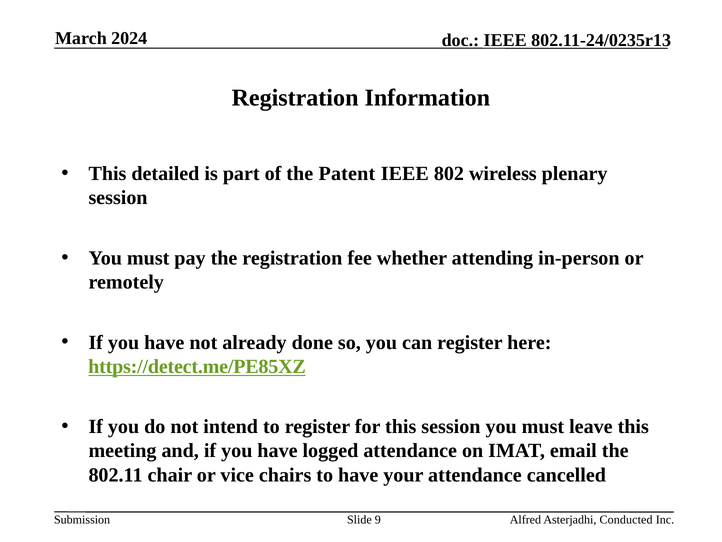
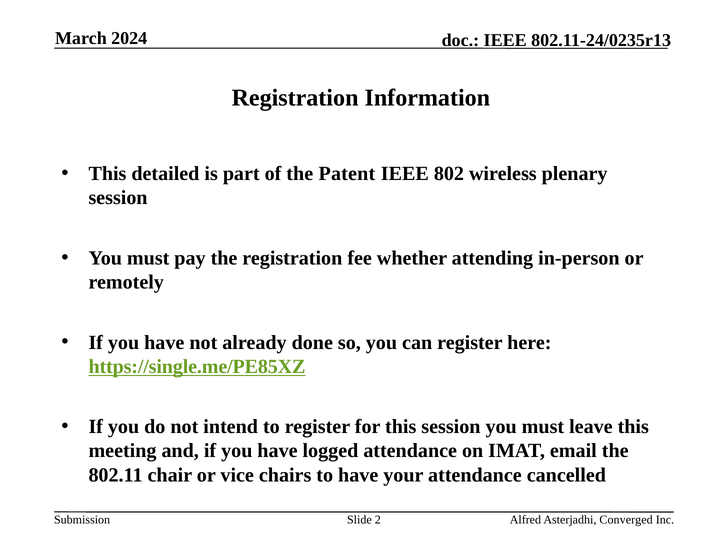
https://detect.me/PE85XZ: https://detect.me/PE85XZ -> https://single.me/PE85XZ (197, 366)
9: 9 -> 2 (378, 519)
Conducted: Conducted -> Converged (626, 519)
